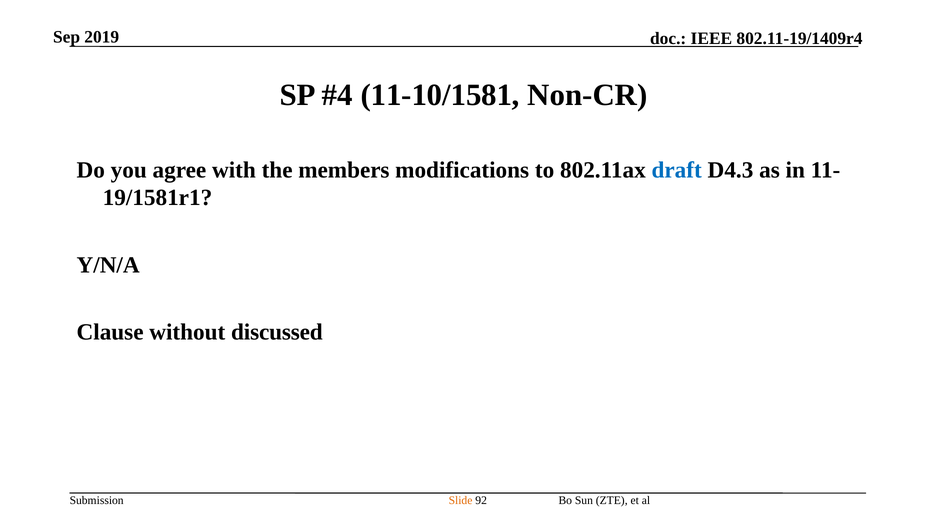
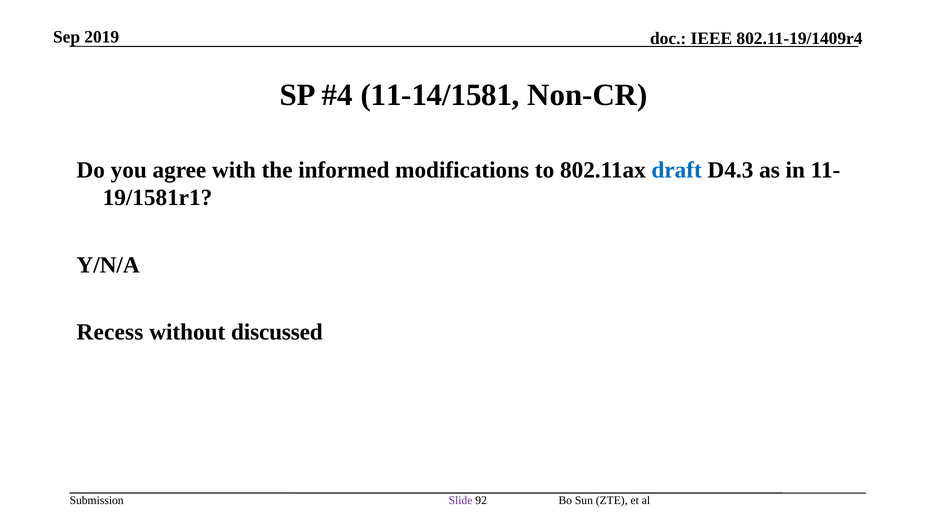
11-10/1581: 11-10/1581 -> 11-14/1581 (440, 95)
members: members -> informed (344, 170)
Clause: Clause -> Recess (110, 332)
Slide colour: orange -> purple (461, 501)
